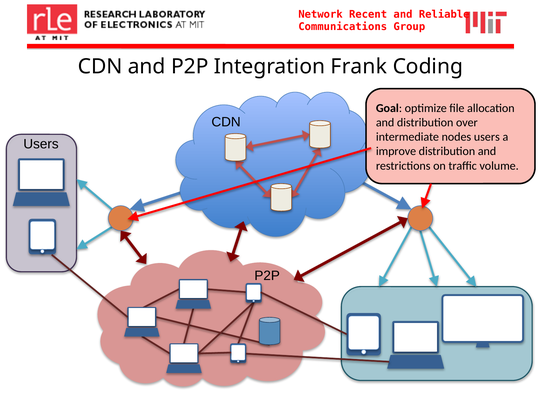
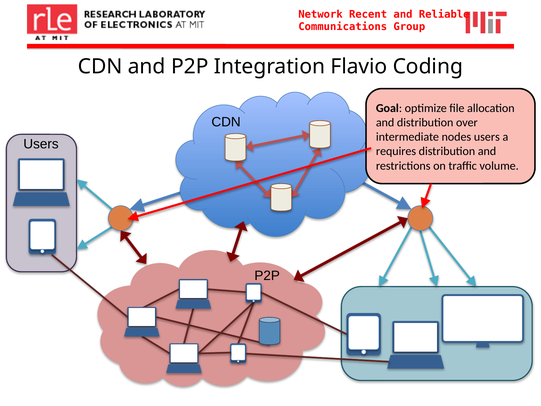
Frank: Frank -> Flavio (359, 66)
improve: improve -> requires (396, 151)
